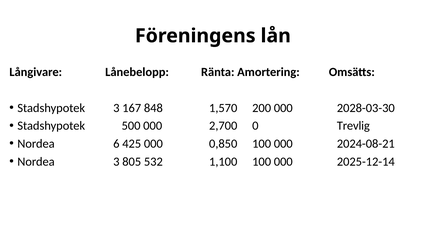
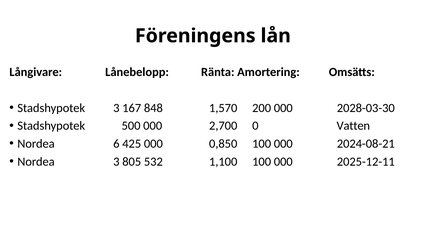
Trevlig: Trevlig -> Vatten (353, 126)
2025-12-14: 2025-12-14 -> 2025-12-11 (366, 161)
